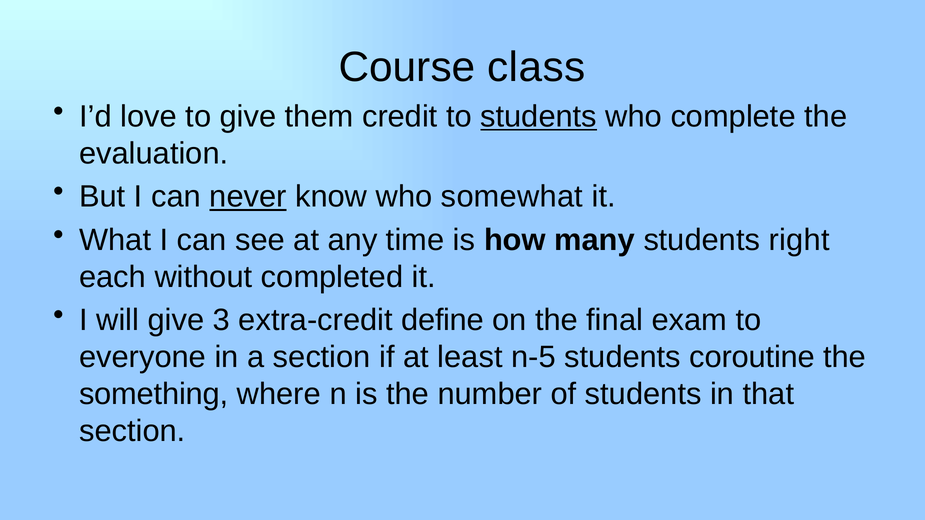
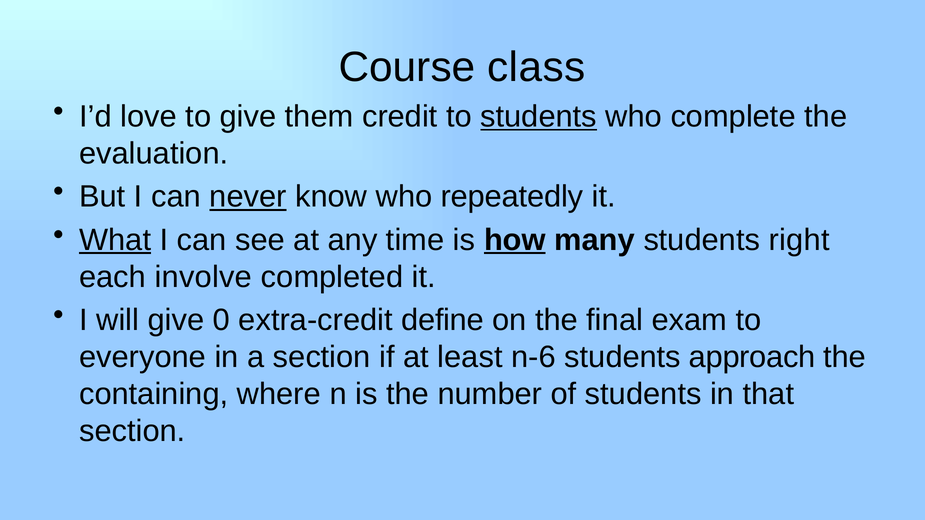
somewhat: somewhat -> repeatedly (512, 197)
What underline: none -> present (115, 240)
how underline: none -> present (515, 240)
without: without -> involve (203, 277)
3: 3 -> 0 (221, 320)
n-5: n-5 -> n-6 (534, 357)
coroutine: coroutine -> approach (752, 357)
something: something -> containing (154, 394)
